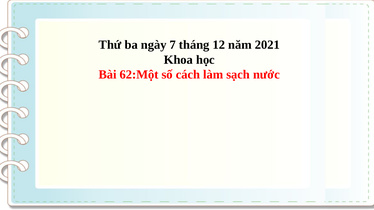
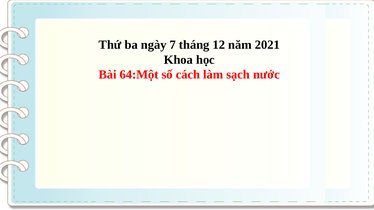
62:Một: 62:Một -> 64:Một (139, 75)
